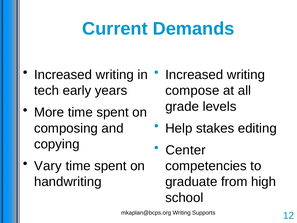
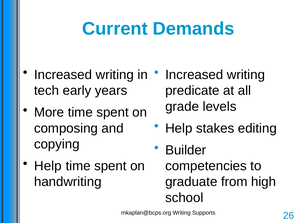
compose: compose -> predicate (192, 91)
Center: Center -> Builder (186, 150)
Vary: Vary -> Help (48, 166)
12: 12 -> 26 (289, 215)
